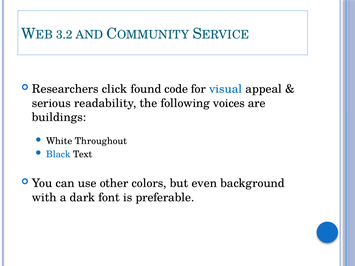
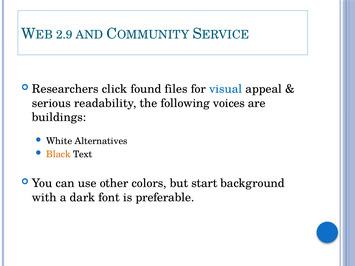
3.2: 3.2 -> 2.9 (64, 35)
code: code -> files (176, 89)
Throughout: Throughout -> Alternatives (101, 141)
Black colour: blue -> orange (58, 154)
even: even -> start (204, 183)
